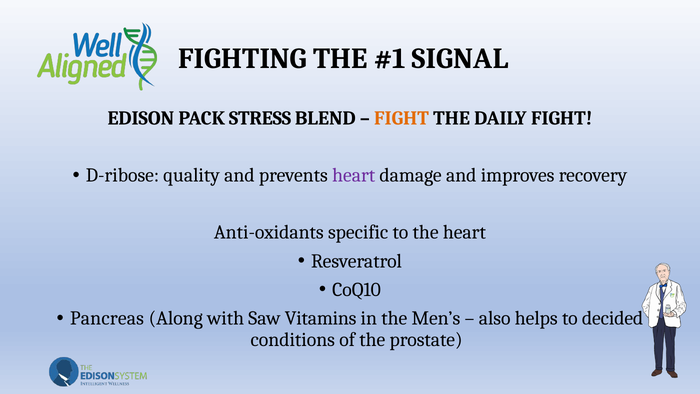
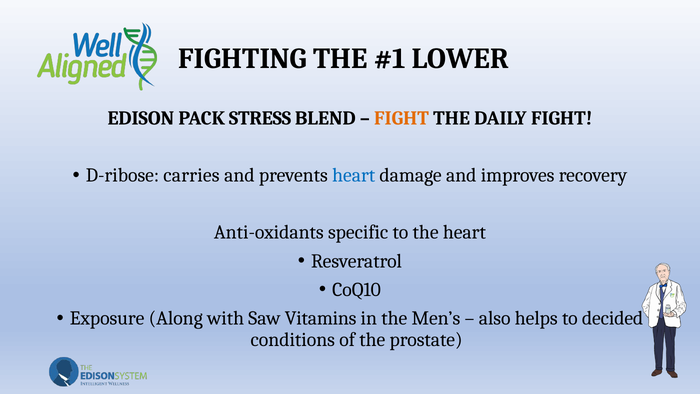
SIGNAL: SIGNAL -> LOWER (460, 59)
quality: quality -> carries (191, 175)
heart colour: purple -> blue (354, 175)
Pancreas: Pancreas -> Exposure (107, 318)
